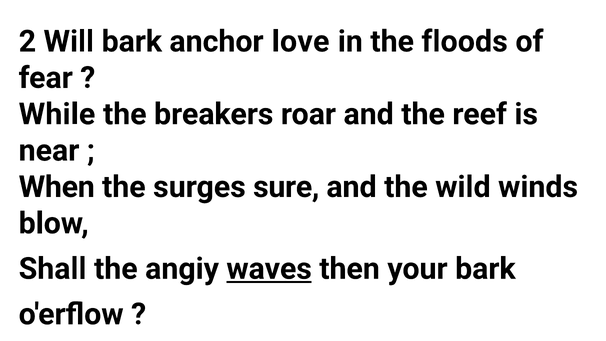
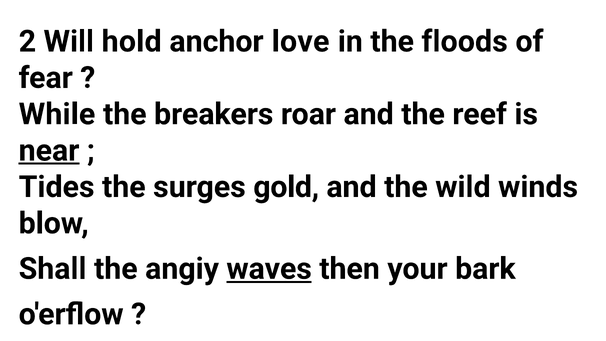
Will bark: bark -> hold (132, 41)
near underline: none -> present (49, 151)
When: When -> Tides (57, 187)
sure: sure -> gold (286, 187)
